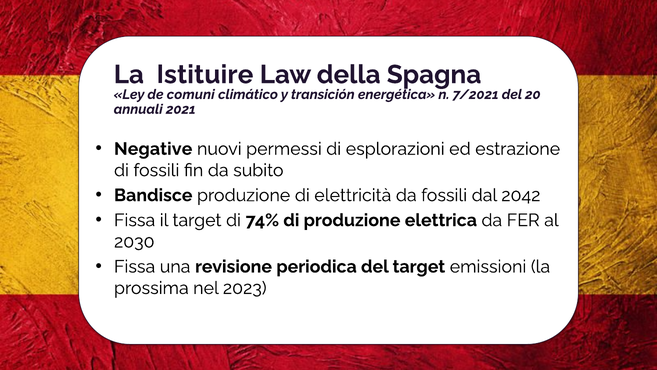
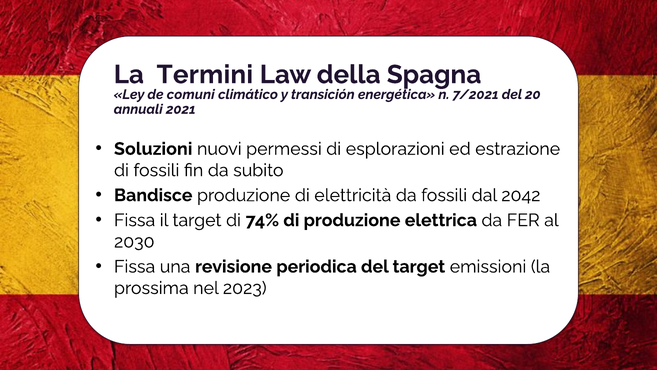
Istituire: Istituire -> Termini (205, 75)
Negative: Negative -> Soluzioni (153, 149)
